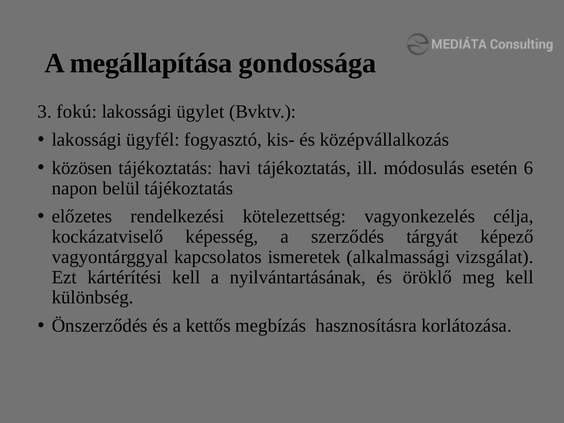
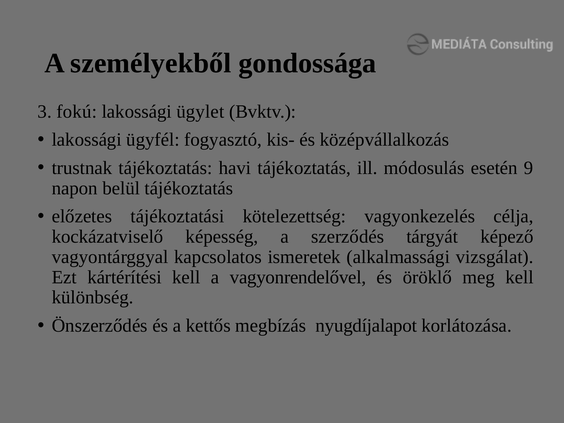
megállapítása: megállapítása -> személyekből (151, 63)
közösen: közösen -> trustnak (82, 168)
6: 6 -> 9 (529, 168)
rendelkezési: rendelkezési -> tájékoztatási (178, 216)
nyilvántartásának: nyilvántartásának -> vagyonrendelővel (298, 277)
hasznosításra: hasznosításra -> nyugdíjalapot (366, 326)
